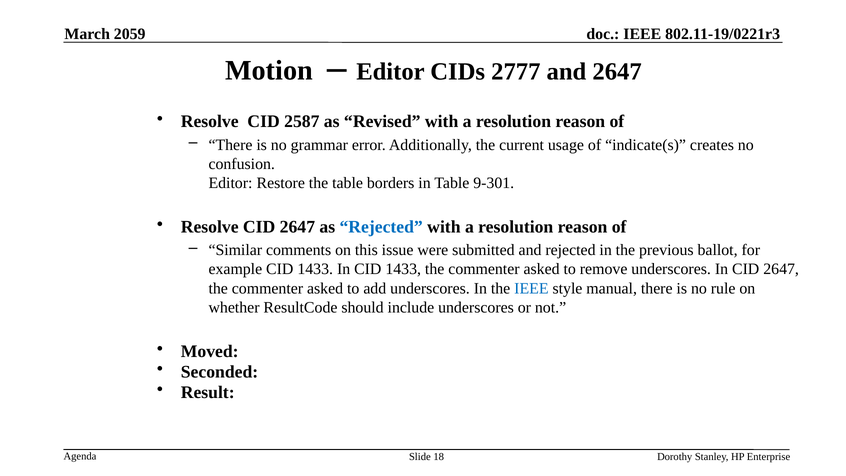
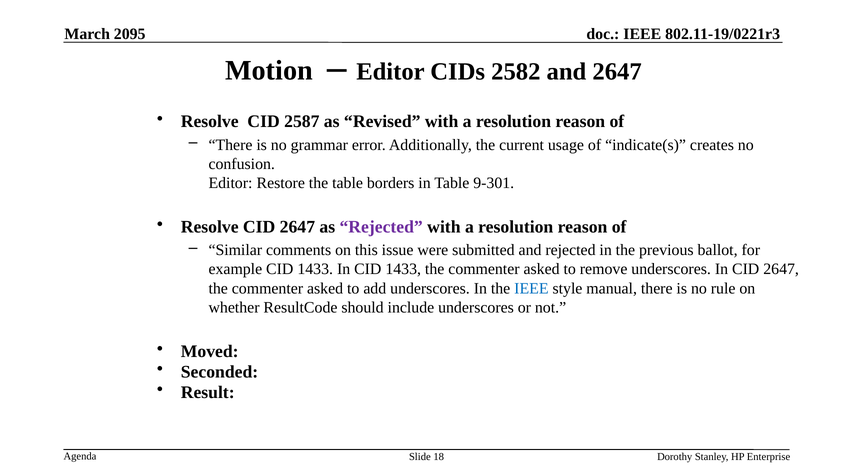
2059: 2059 -> 2095 (130, 34)
2777: 2777 -> 2582 (516, 72)
Rejected colour: blue -> purple (381, 227)
